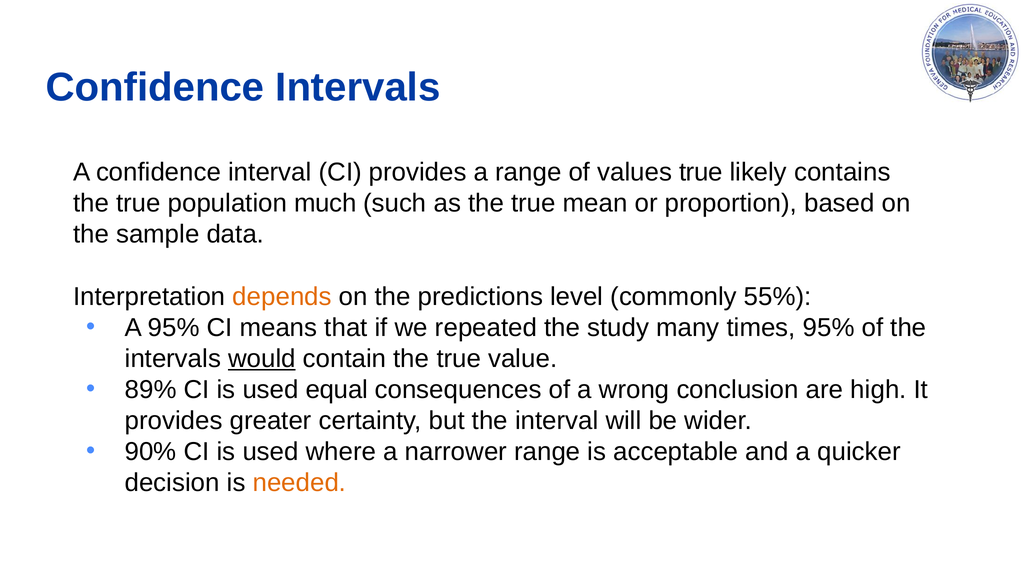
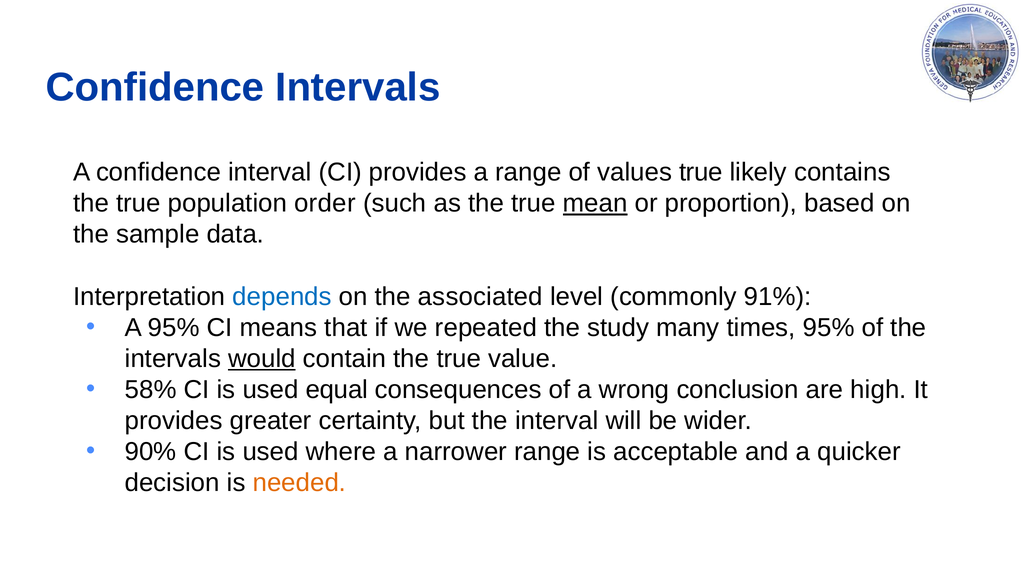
much: much -> order (325, 203)
mean underline: none -> present (595, 203)
depends colour: orange -> blue (282, 297)
predictions: predictions -> associated (480, 297)
55%: 55% -> 91% (778, 297)
89%: 89% -> 58% (151, 390)
